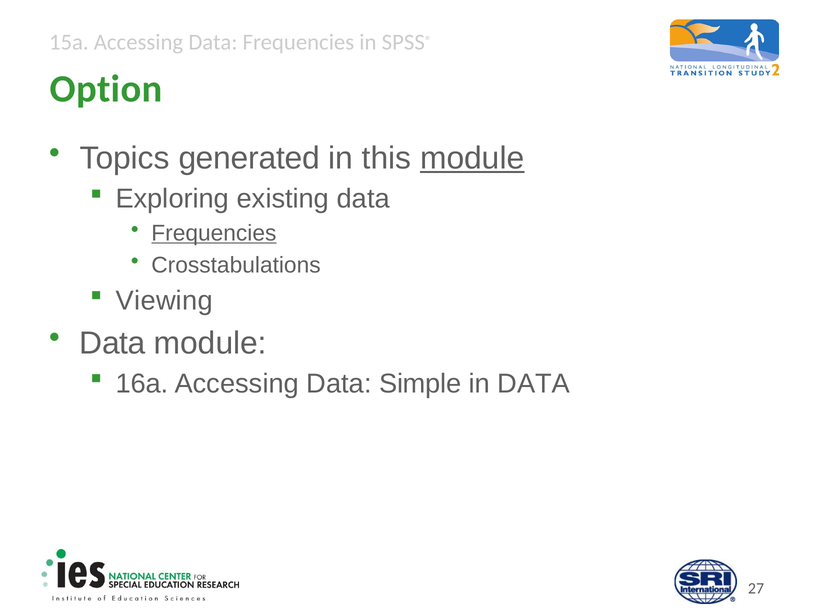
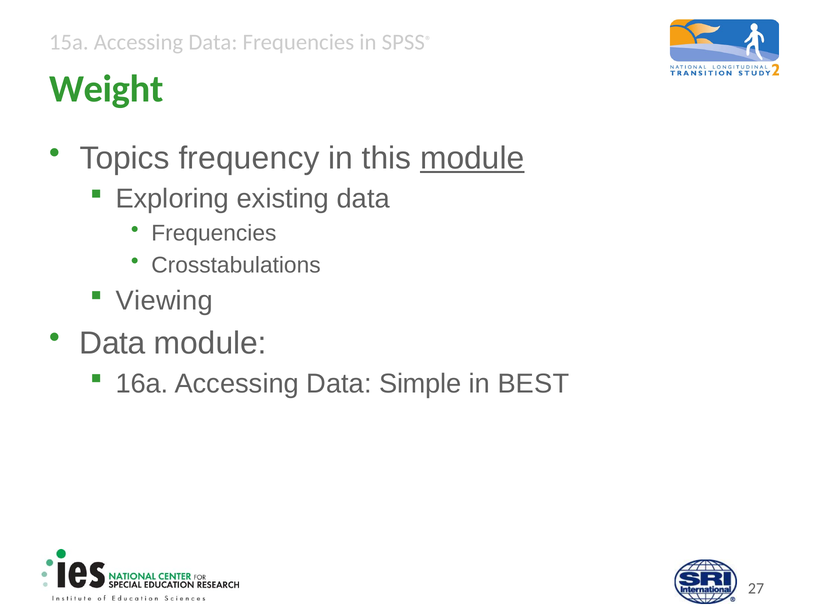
Option: Option -> Weight (106, 89)
generated: generated -> frequency (249, 158)
Frequencies underline: present -> none (214, 233)
in DATA: DATA -> BEST (534, 383)
